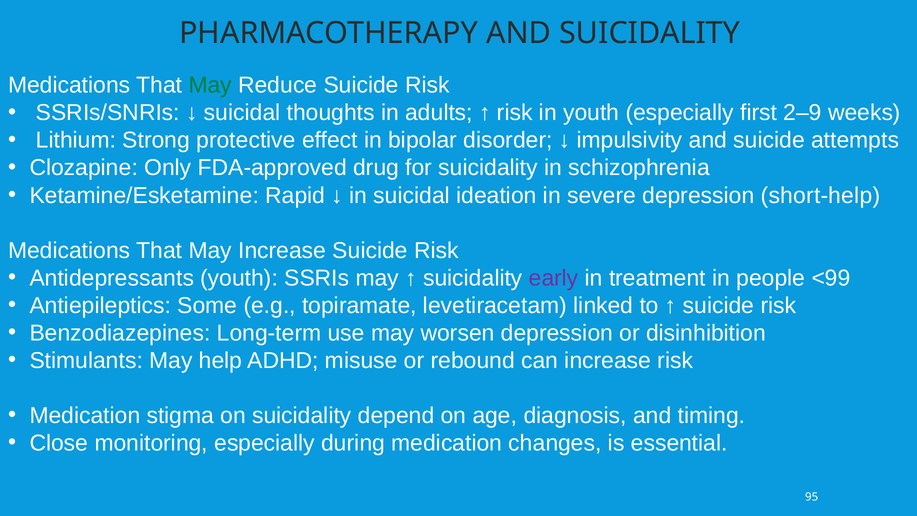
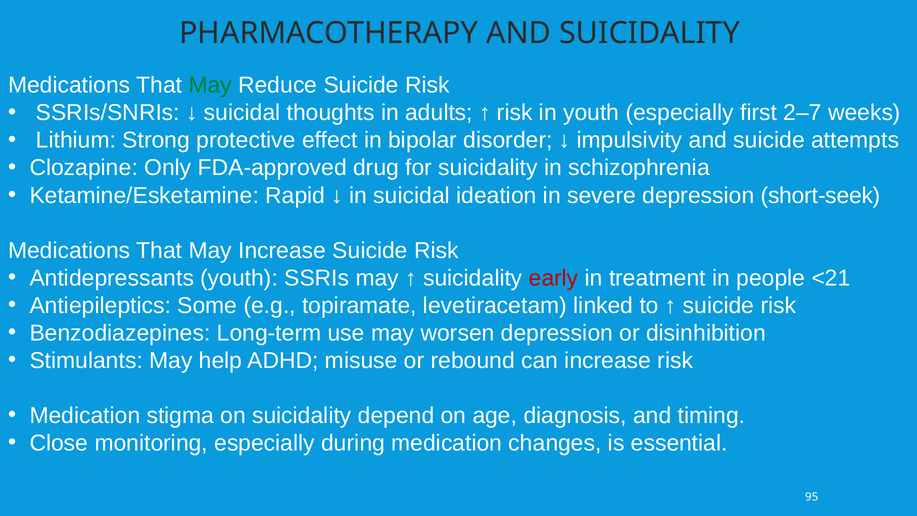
2–9: 2–9 -> 2–7 (803, 113)
short-help: short-help -> short-seek (821, 195)
early colour: purple -> red (554, 278)
<99: <99 -> <21 (831, 278)
